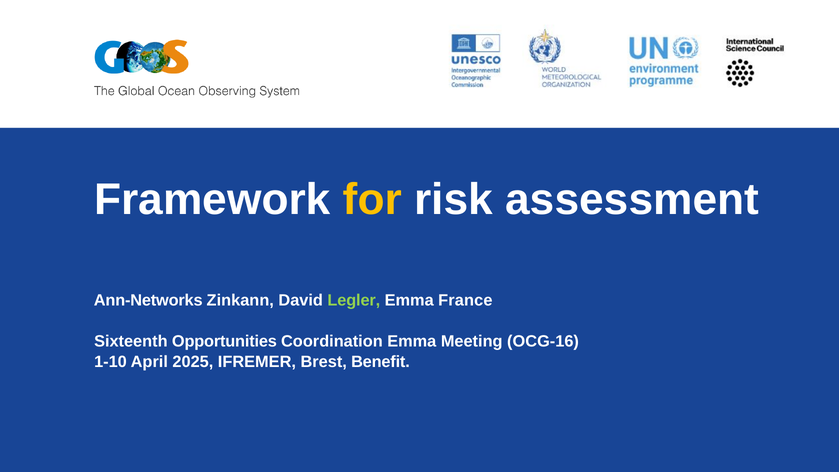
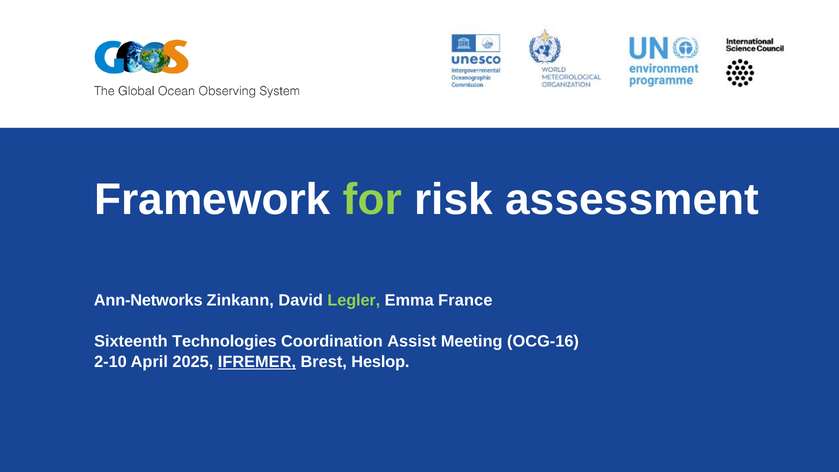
for colour: yellow -> light green (372, 200)
Opportunities: Opportunities -> Technologies (224, 341)
Coordination Emma: Emma -> Assist (412, 341)
1-10: 1-10 -> 2-10 (110, 362)
IFREMER underline: none -> present (257, 362)
Benefit: Benefit -> Heslop (380, 362)
